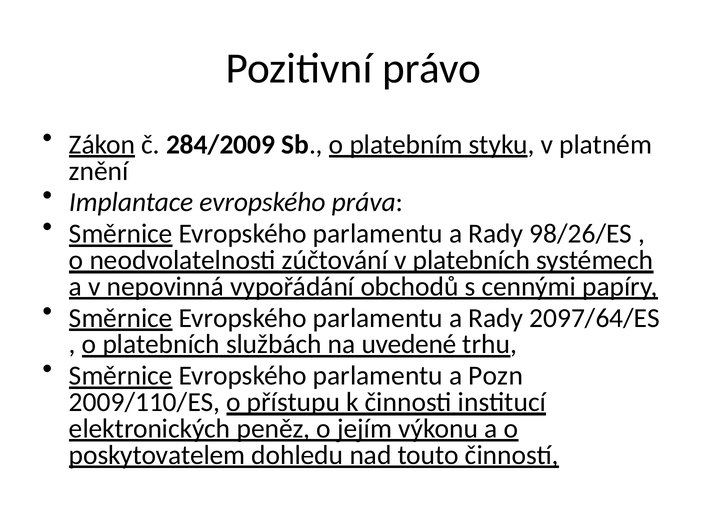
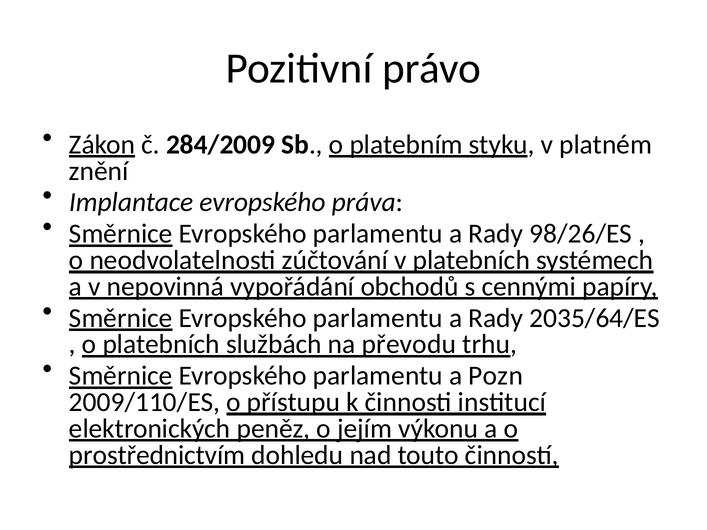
2097/64/ES: 2097/64/ES -> 2035/64/ES (595, 318)
uvedené: uvedené -> převodu (409, 345)
poskytovatelem: poskytovatelem -> prostřednictvím (157, 455)
